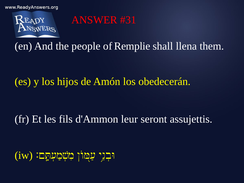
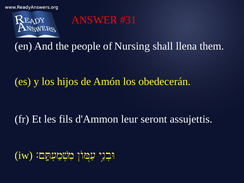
Remplie: Remplie -> Nursing (132, 46)
